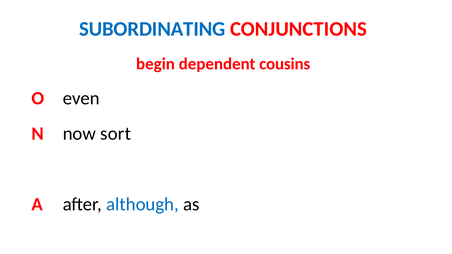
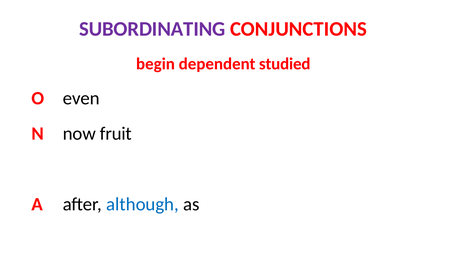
SUBORDINATING colour: blue -> purple (152, 29)
cousins: cousins -> studied (285, 64)
sort: sort -> fruit (116, 134)
